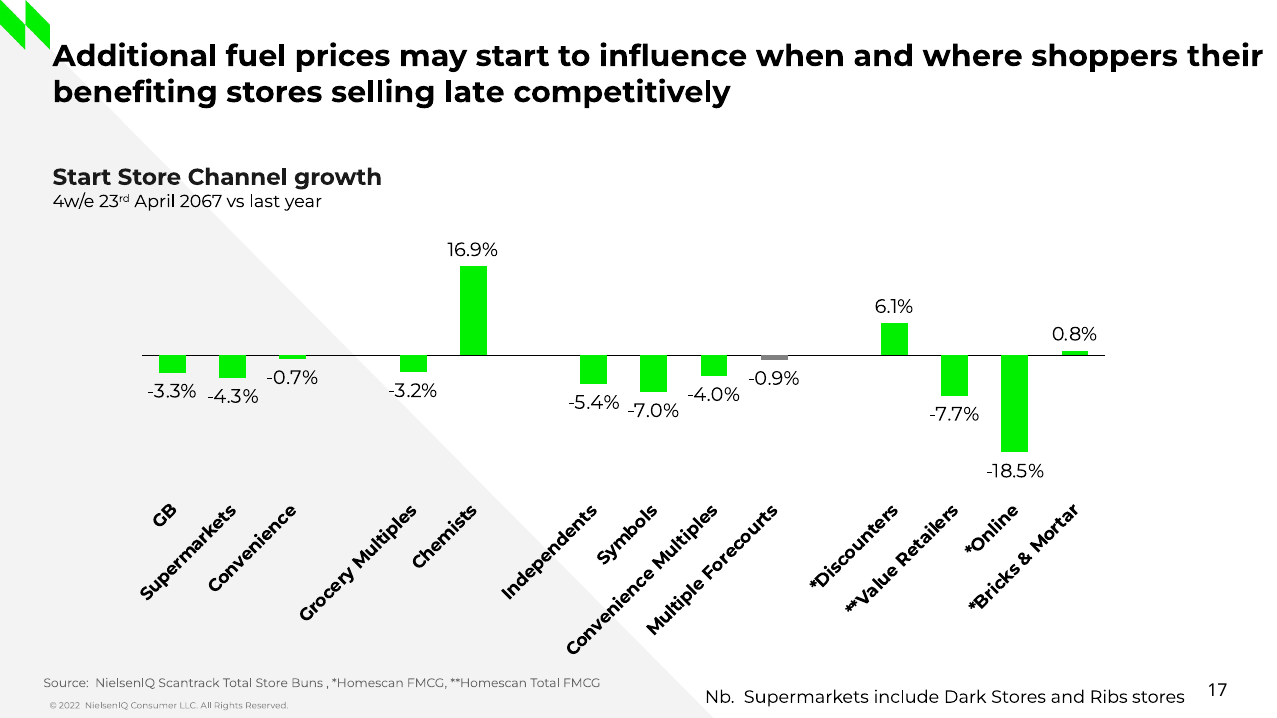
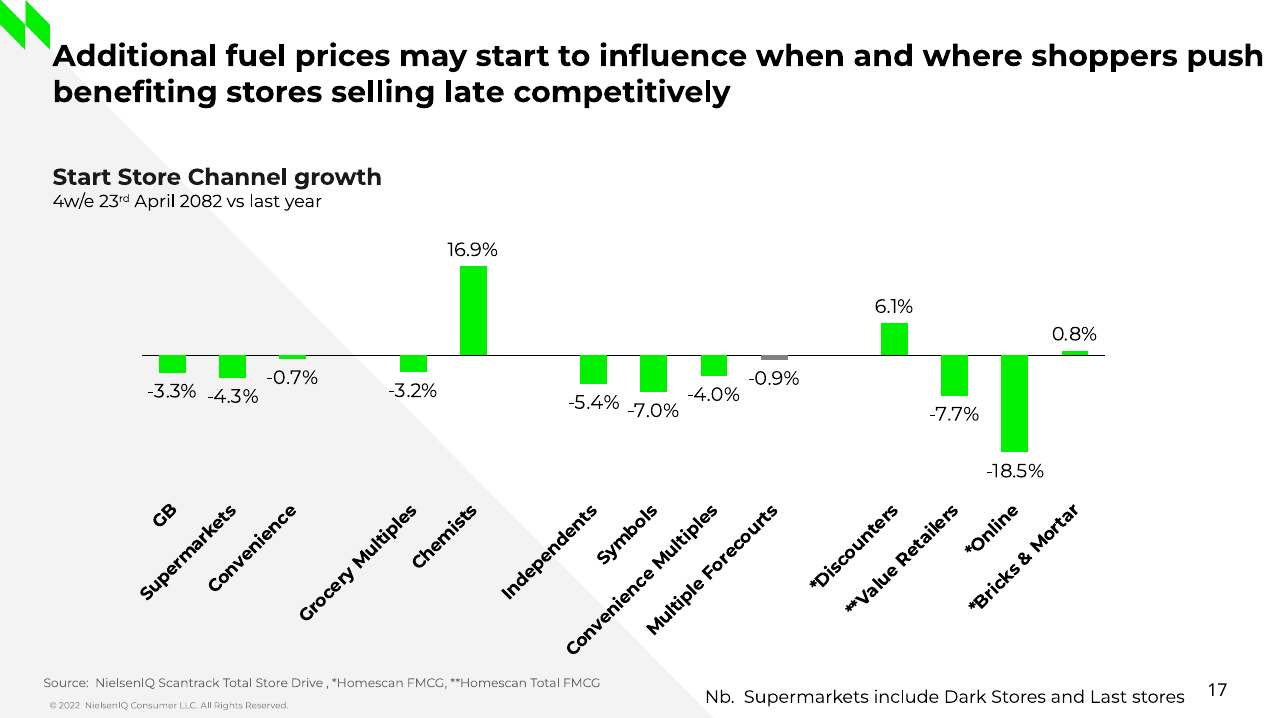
their: their -> push (1225, 56)
2067: 2067 -> 2082 (201, 201)
Buns: Buns -> Drive (307, 683)
and Ribs: Ribs -> Last (1109, 697)
